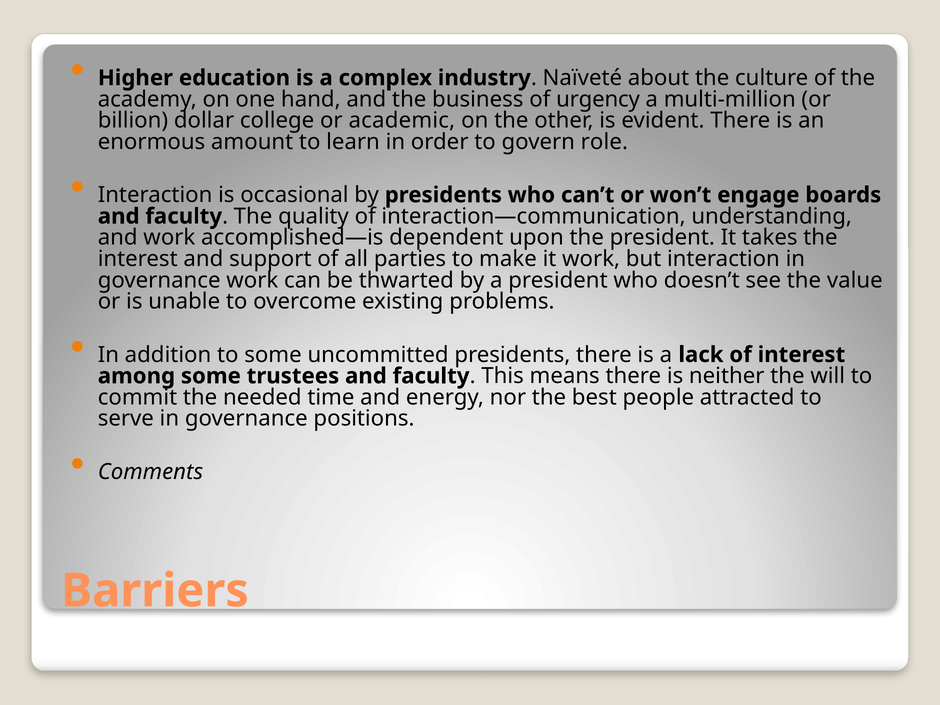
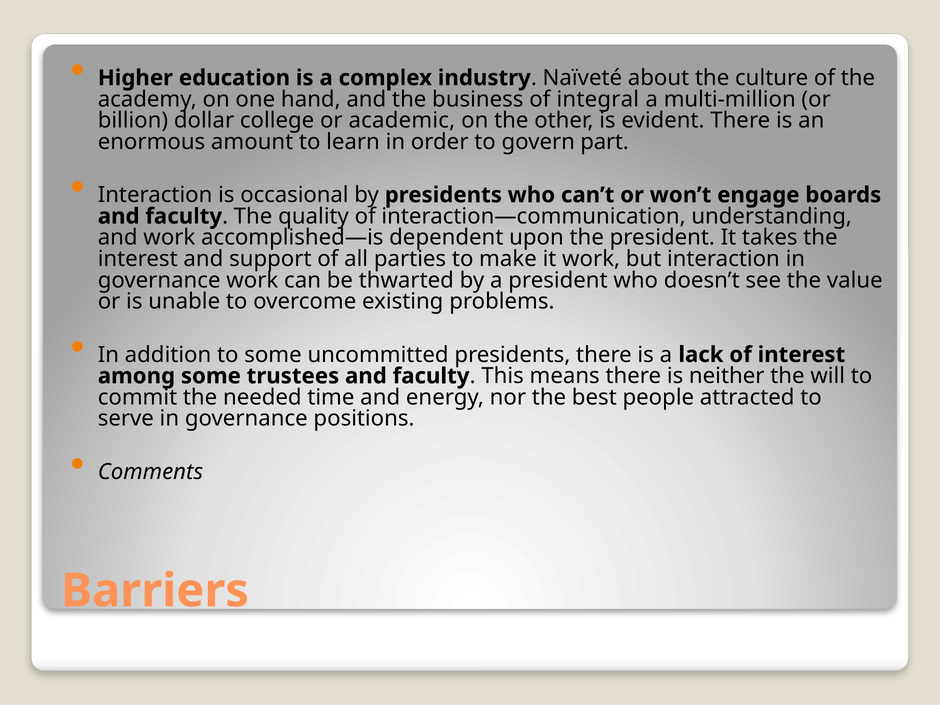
urgency: urgency -> integral (598, 99)
role: role -> part (605, 142)
